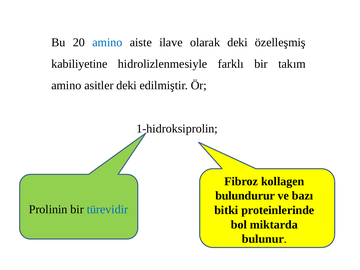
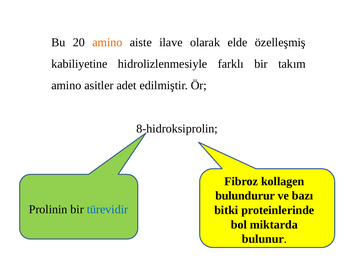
amino colour: blue -> orange (107, 42)
olarak deki: deki -> elde (238, 42)
asitler deki: deki -> adet (127, 86)
1-hidroksiprolin: 1-hidroksiprolin -> 8-hidroksiprolin (177, 129)
